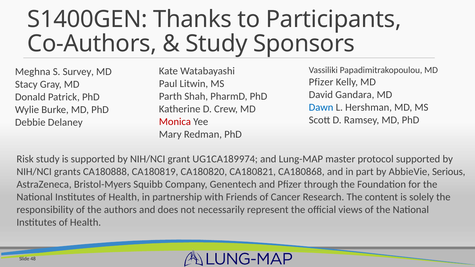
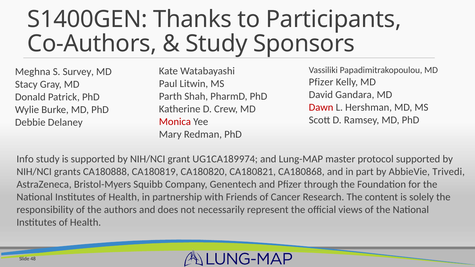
Dawn colour: blue -> red (321, 107)
Risk: Risk -> Info (25, 159)
Serious: Serious -> Trivedi (449, 172)
